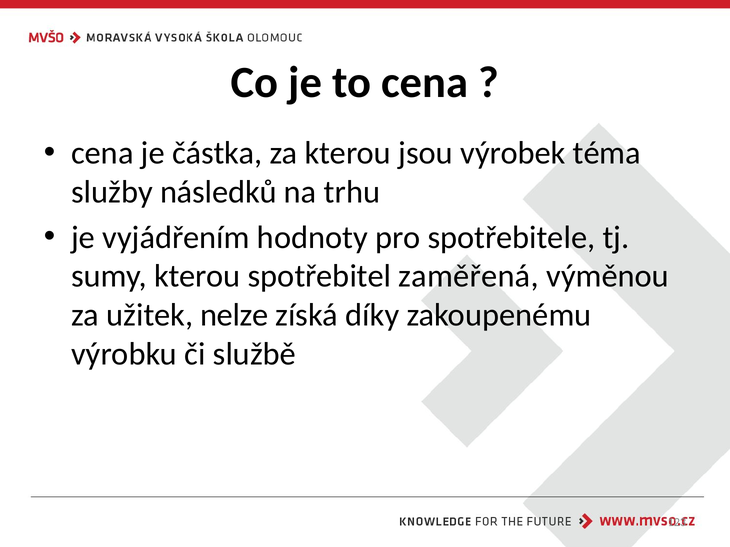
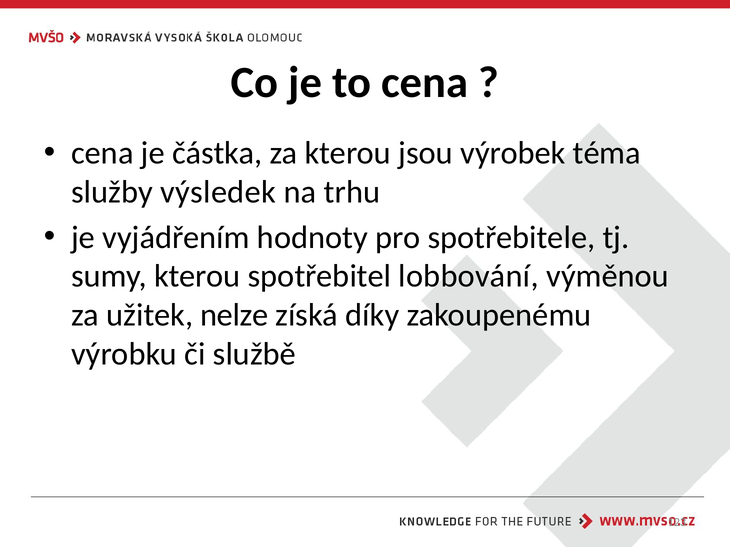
následků: následků -> výsledek (218, 192)
zaměřená: zaměřená -> lobbování (469, 276)
